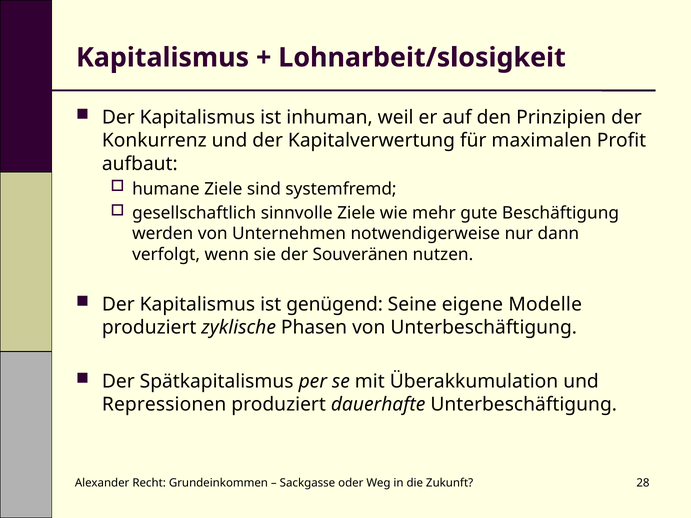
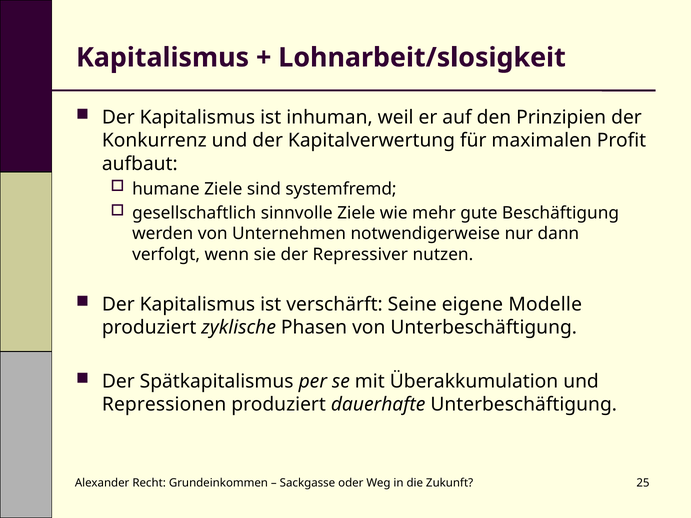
Souveränen: Souveränen -> Repressiver (360, 255)
genügend: genügend -> verschärft (335, 305)
28: 28 -> 25 (643, 483)
